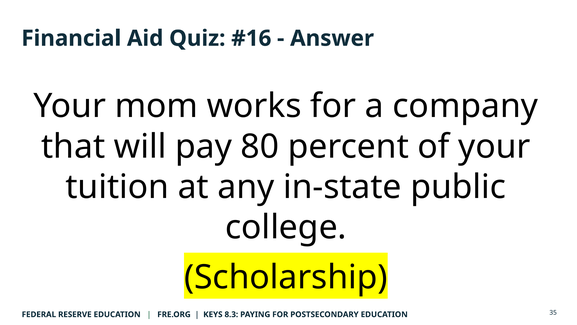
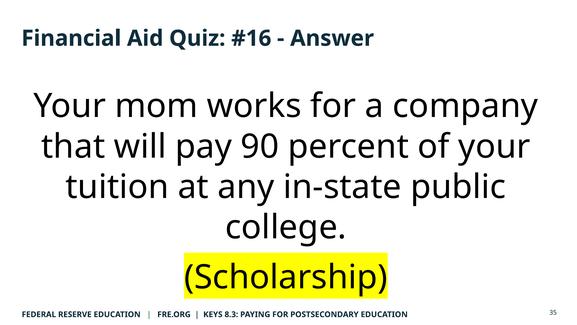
80: 80 -> 90 (260, 146)
